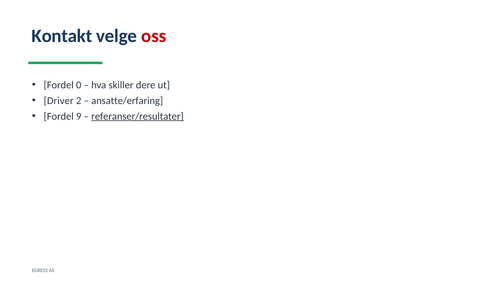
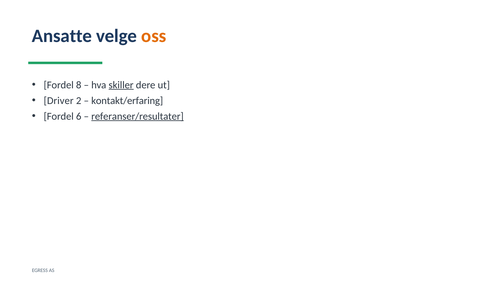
Kontakt: Kontakt -> Ansatte (62, 36)
oss colour: red -> orange (154, 36)
0: 0 -> 8 (79, 85)
skiller underline: none -> present (121, 85)
ansatte/erfaring: ansatte/erfaring -> kontakt/erfaring (127, 101)
9: 9 -> 6 (79, 116)
